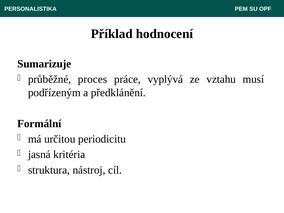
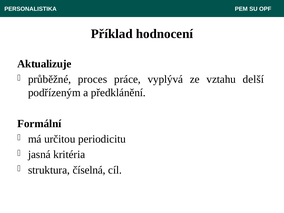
Sumarizuje: Sumarizuje -> Aktualizuje (44, 64)
musí: musí -> delší (253, 79)
nástroj: nástroj -> číselná (89, 170)
